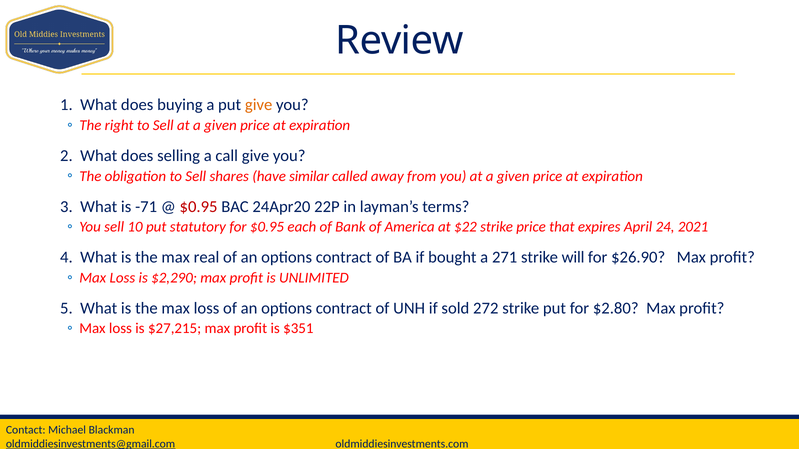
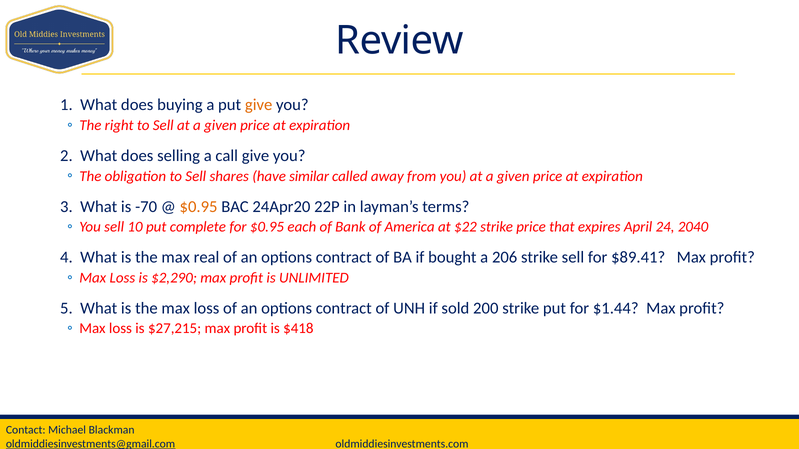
-71: -71 -> -70 (146, 207)
$0.95 colour: red -> orange (199, 207)
statutory: statutory -> complete (198, 227)
2021: 2021 -> 2040 (693, 227)
271: 271 -> 206 (505, 258)
strike will: will -> sell (573, 258)
$26.90: $26.90 -> $89.41 (638, 258)
272: 272 -> 200 (486, 308)
$2.80: $2.80 -> $1.44 (616, 308)
$351: $351 -> $418 (298, 329)
